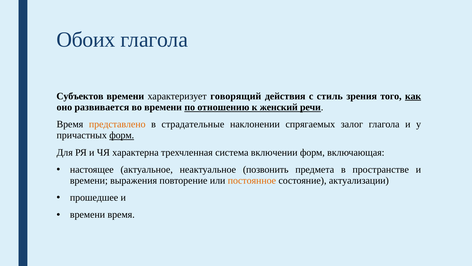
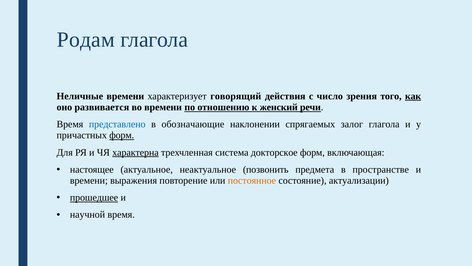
Обоих: Обоих -> Родам (86, 40)
Субъектов: Субъектов -> Неличные (80, 96)
стиль: стиль -> число (330, 96)
представлено colour: orange -> blue (117, 124)
страдательные: страдательные -> обозначающие (193, 124)
характерна underline: none -> present (135, 152)
включении: включении -> докторское (274, 152)
прошедшее underline: none -> present (94, 197)
времени: времени -> научной (87, 214)
